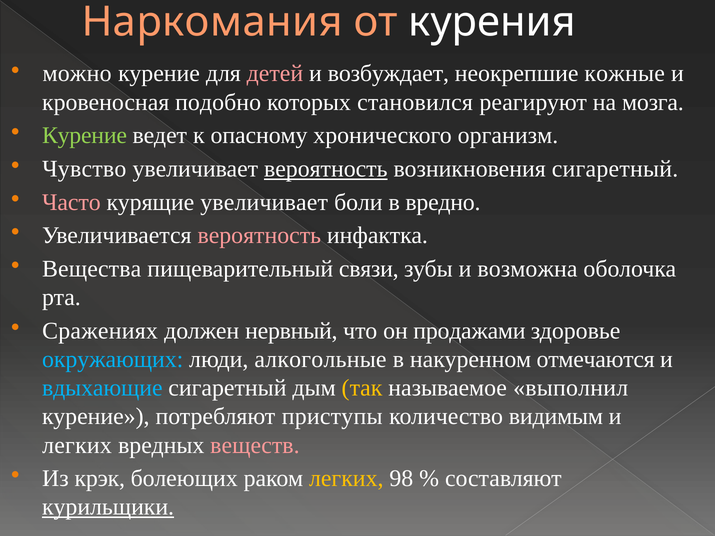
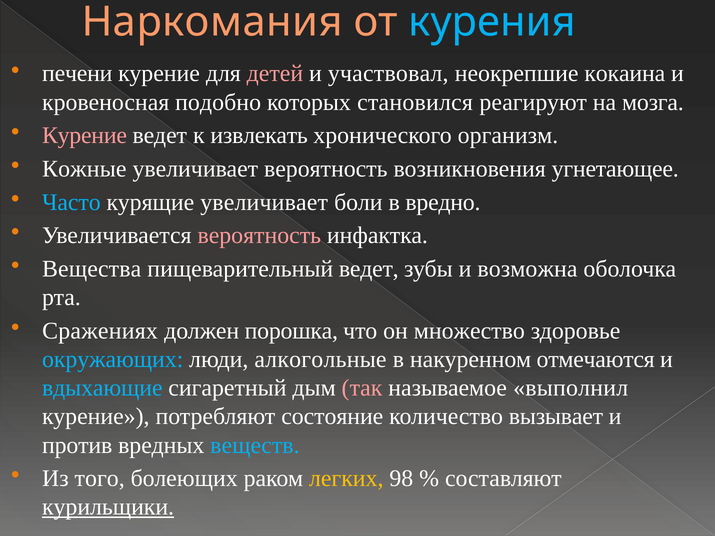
курения colour: white -> light blue (492, 22)
можно: можно -> печени (77, 74)
возбуждает: возбуждает -> участвовал (388, 74)
кожные: кожные -> кокаина (625, 74)
Курение colour: light green -> pink (84, 136)
опасному: опасному -> извлекать (259, 136)
Чувство: Чувство -> Кожные (84, 169)
вероятность underline: present -> none (326, 169)
возникновения сигаретный: сигаретный -> угнетающее (615, 169)
Часто colour: pink -> light blue (71, 202)
пищеварительный связи: связи -> ведет (369, 269)
нервный: нервный -> порошка (291, 331)
продажами: продажами -> множество (469, 331)
так colour: yellow -> pink (362, 388)
приступы: приступы -> состояние (332, 417)
видимым: видимым -> вызывает (556, 417)
легких: легких -> против (77, 445)
веществ colour: pink -> light blue (255, 445)
крэк: крэк -> того (100, 479)
